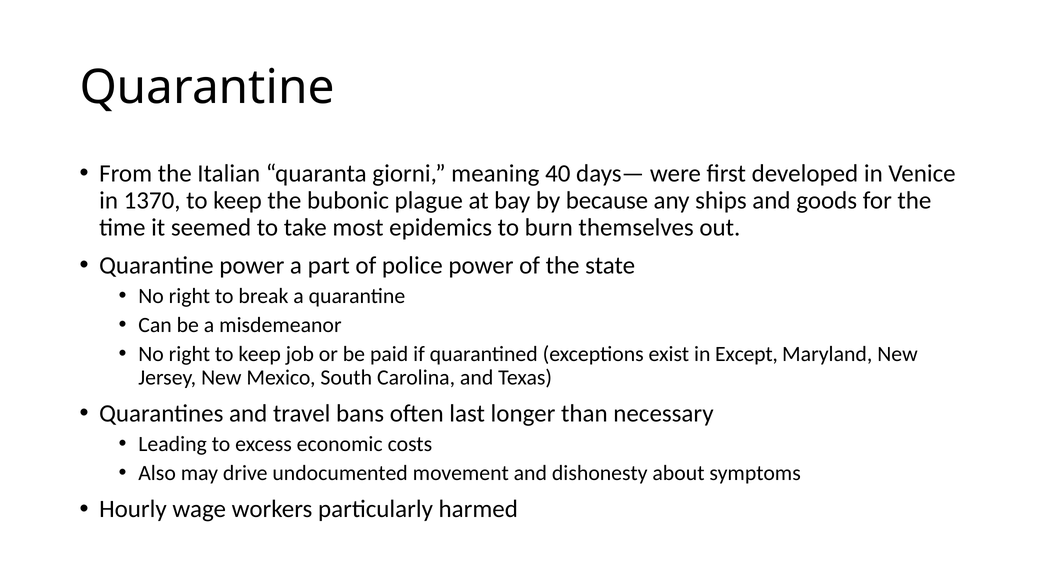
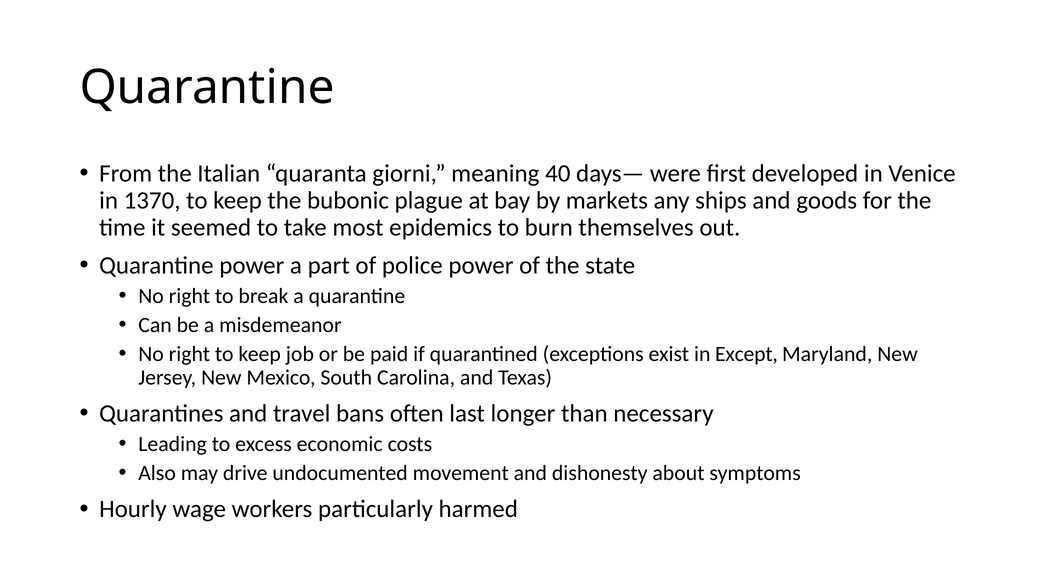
because: because -> markets (607, 201)
